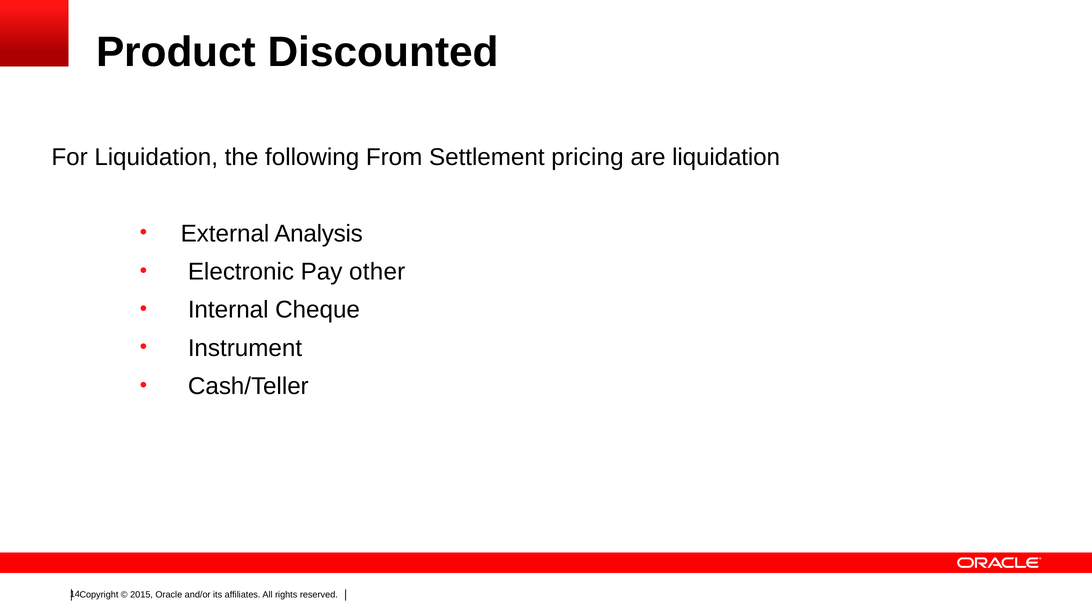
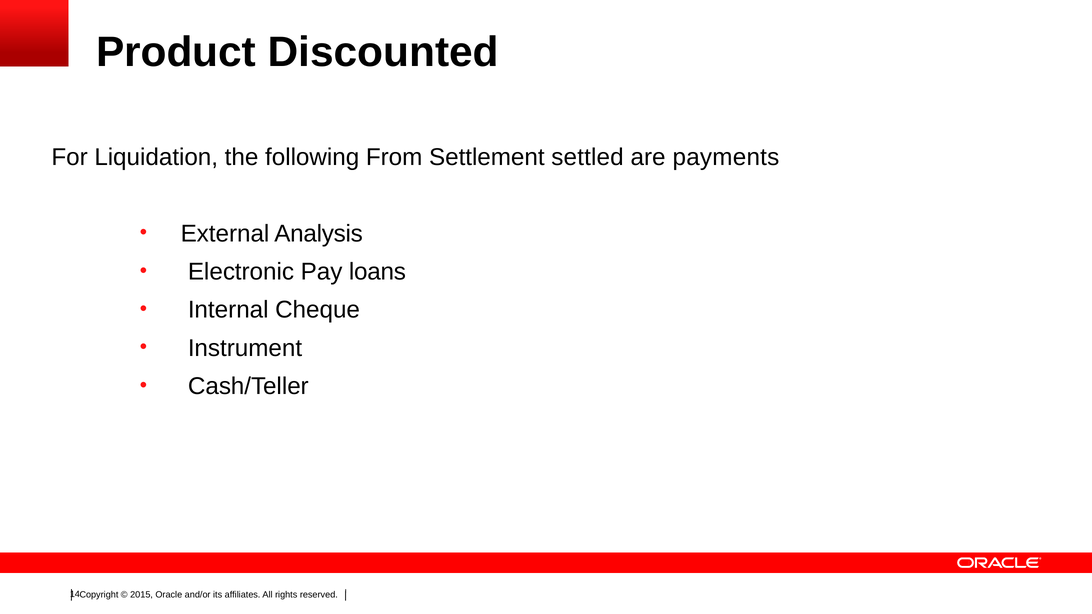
pricing: pricing -> settled (588, 157)
are liquidation: liquidation -> payments (726, 157)
other: other -> loans (377, 272)
